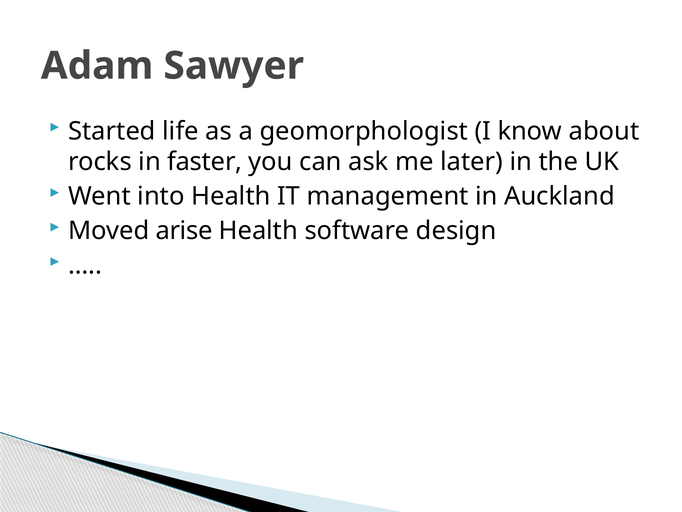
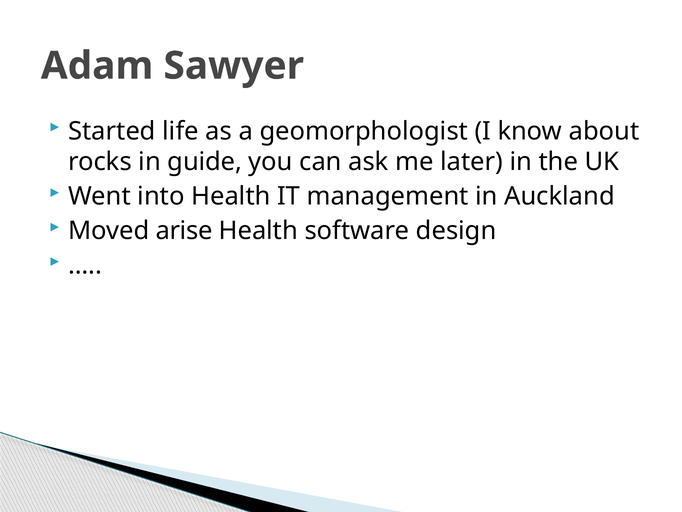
faster: faster -> guide (205, 162)
